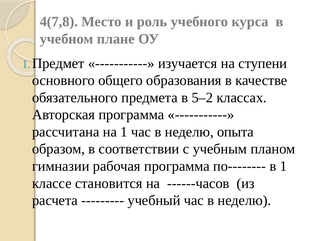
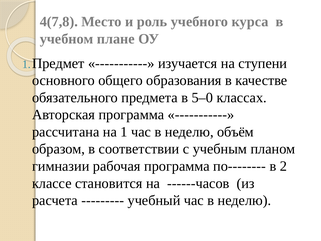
5–2: 5–2 -> 5–0 (202, 98)
опыта: опыта -> объём (235, 132)
в 1: 1 -> 2 (283, 166)
